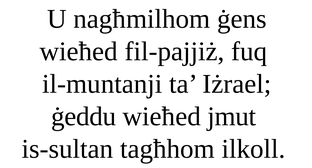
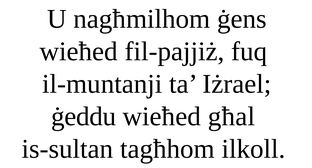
jmut: jmut -> għal (232, 117)
